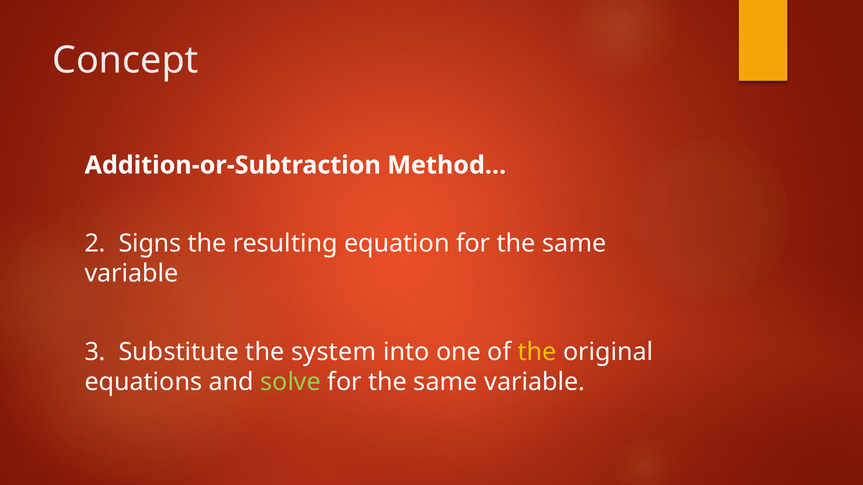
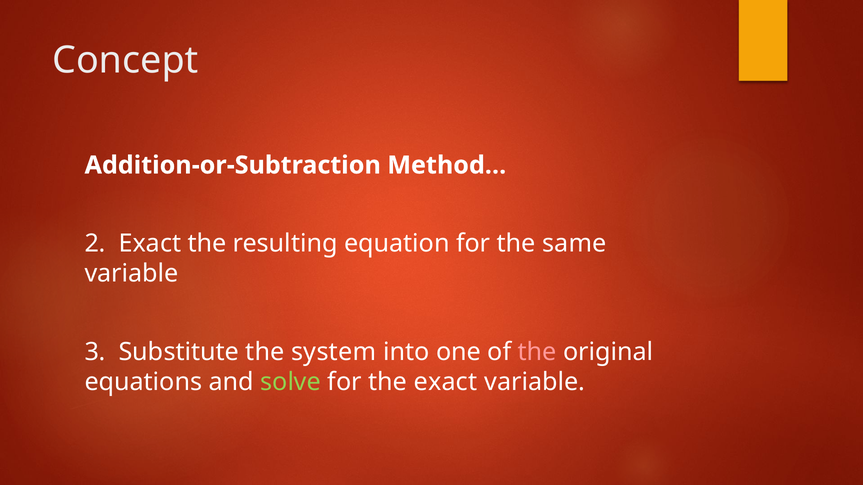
2 Signs: Signs -> Exact (150, 244)
the colour: yellow -> pink (537, 352)
same: same -> exact (445, 382)
